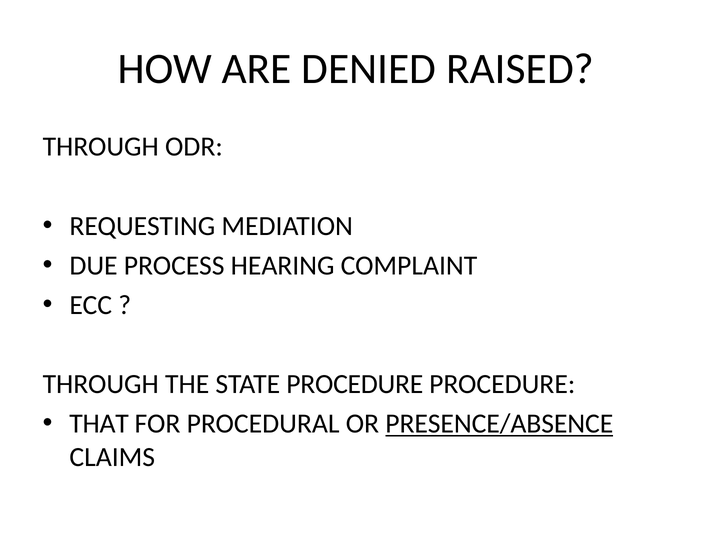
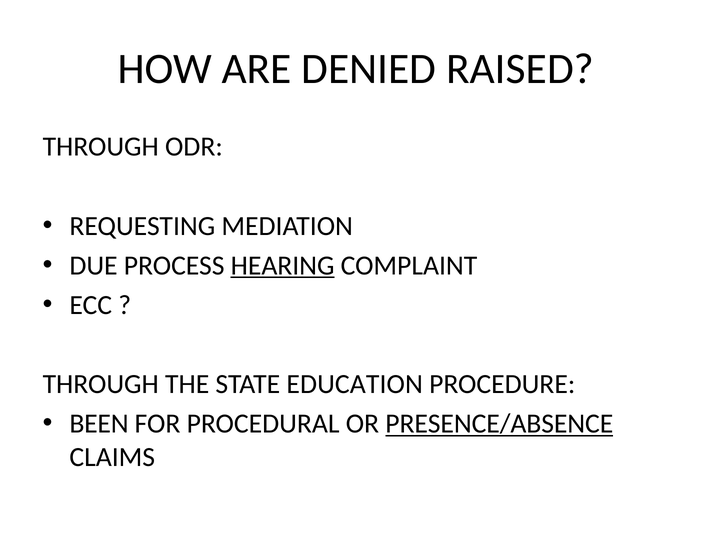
HEARING underline: none -> present (283, 265)
STATE PROCEDURE: PROCEDURE -> EDUCATION (355, 384)
THAT: THAT -> BEEN (99, 424)
